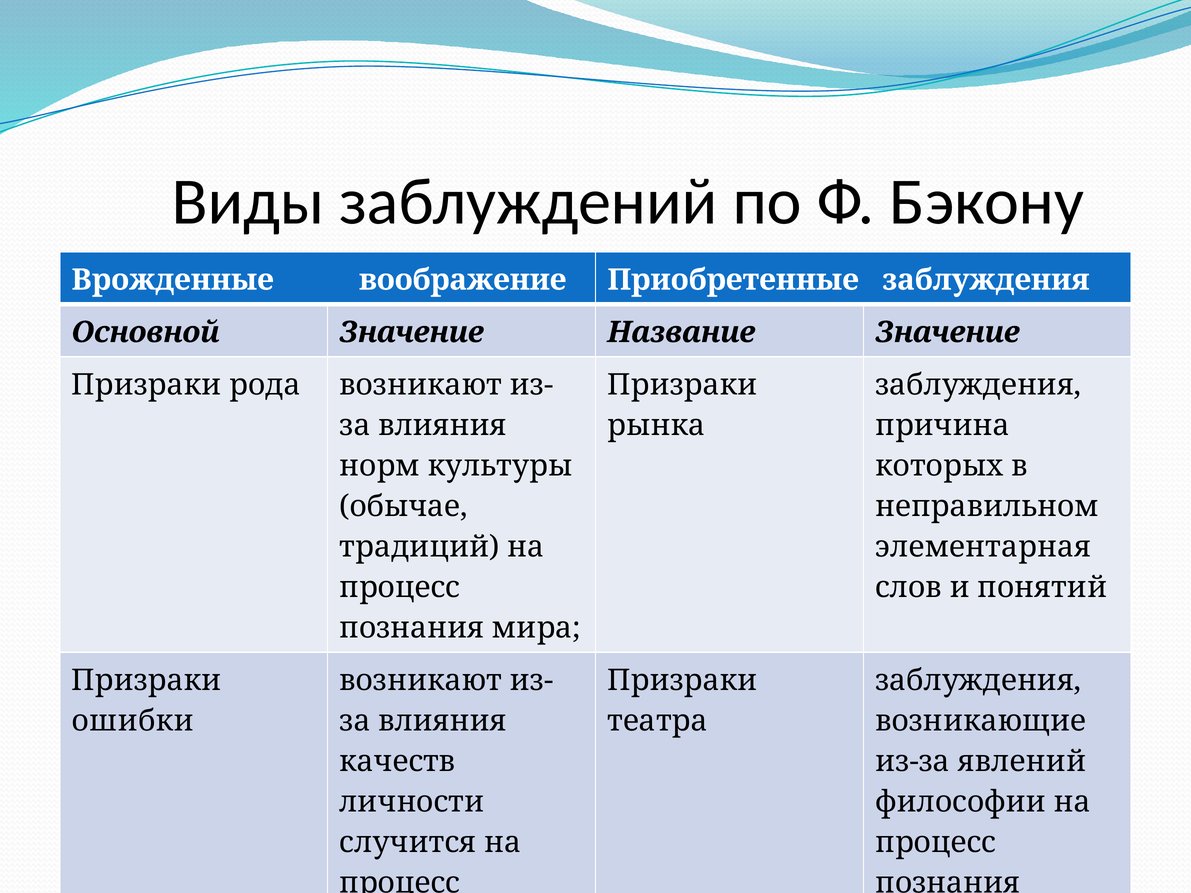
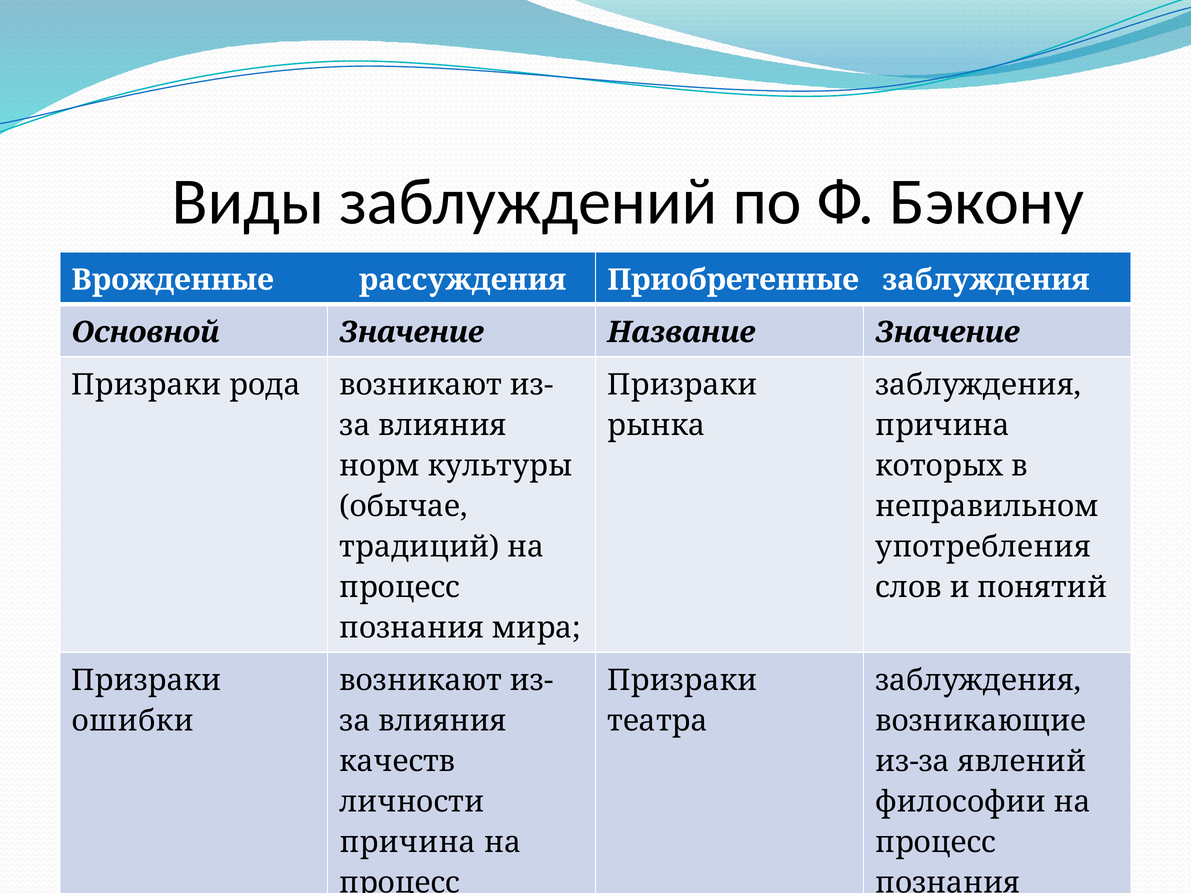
воображение: воображение -> рассуждения (463, 280)
элементарная: элементарная -> употребления (983, 547)
случится: случится -> причина (408, 842)
